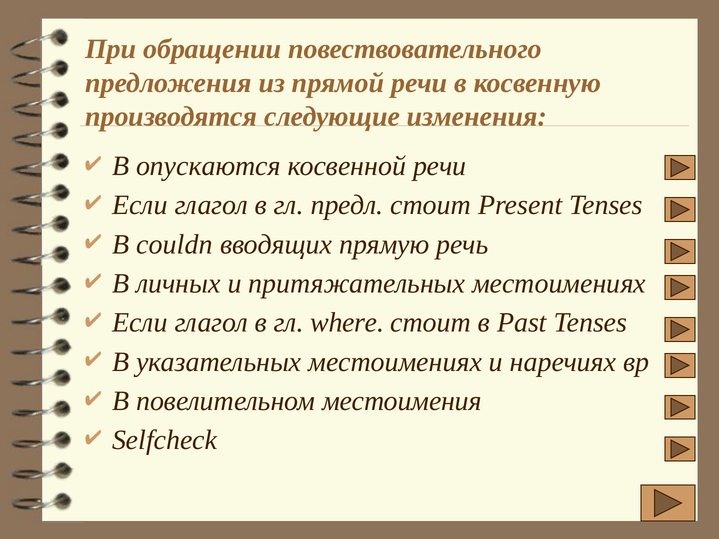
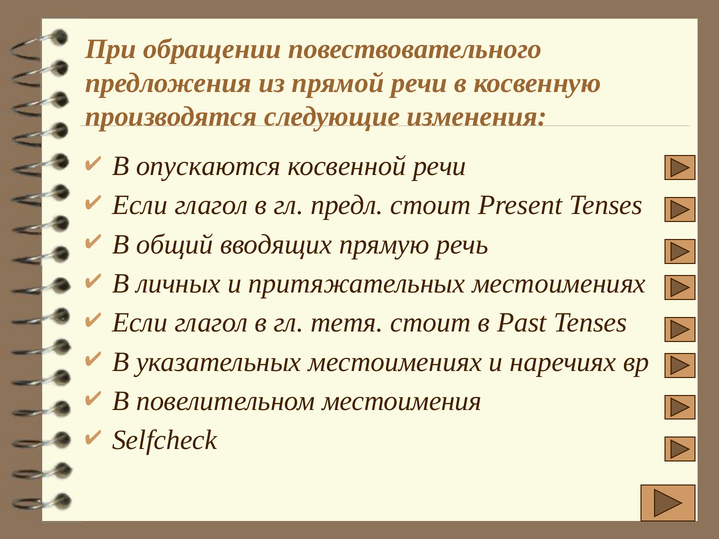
couldn: couldn -> общий (175, 244)
where: where -> тетя (347, 323)
